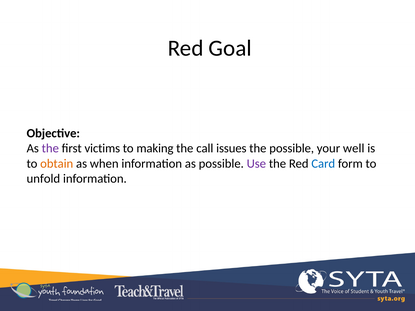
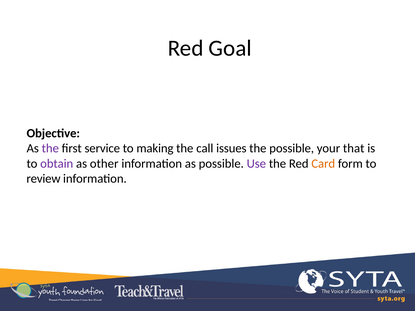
victims: victims -> service (102, 149)
well: well -> that (354, 149)
obtain colour: orange -> purple (57, 164)
when: when -> other (104, 164)
Card colour: blue -> orange (323, 164)
unfold: unfold -> review (43, 179)
